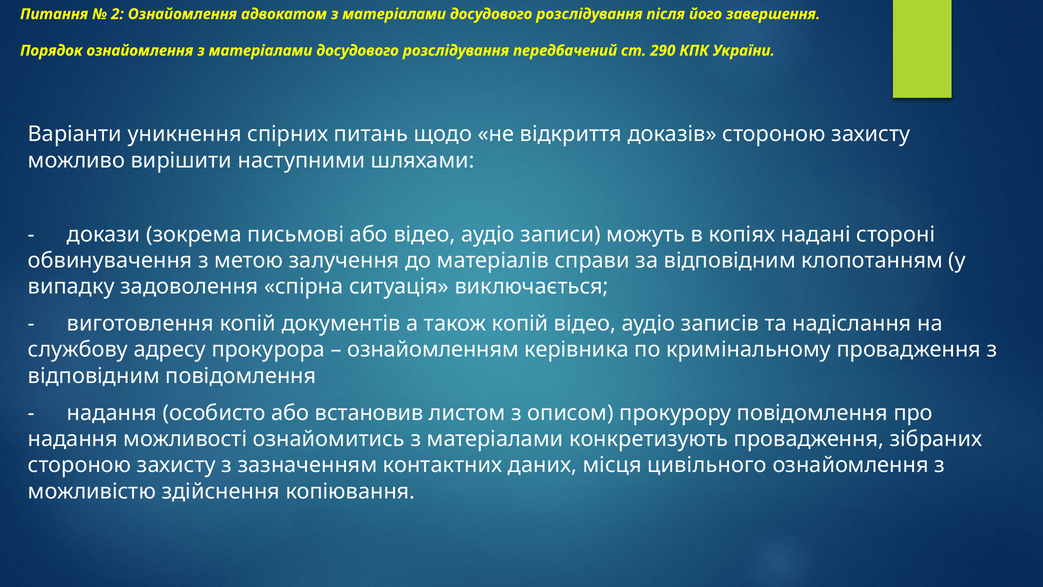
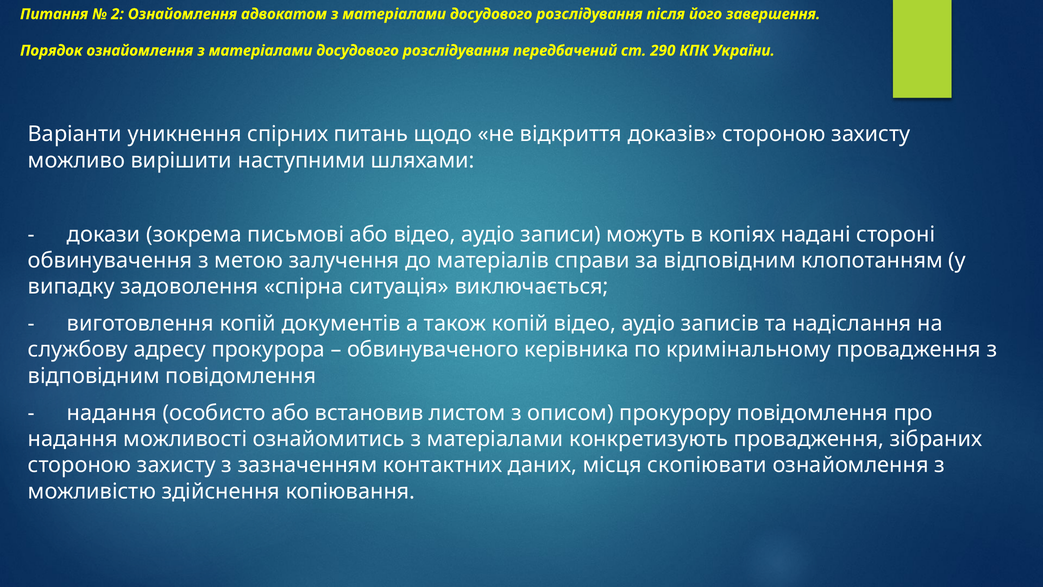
ознайомленням: ознайомленням -> обвинуваченого (433, 350)
цивільного: цивільного -> скопіювати (707, 465)
